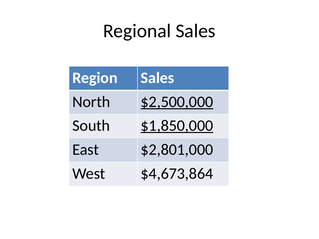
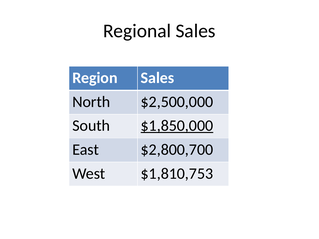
$2,500,000 underline: present -> none (177, 102)
$2,801,000: $2,801,000 -> $2,800,700 (177, 150)
$4,673,864: $4,673,864 -> $1,810,753 (177, 174)
